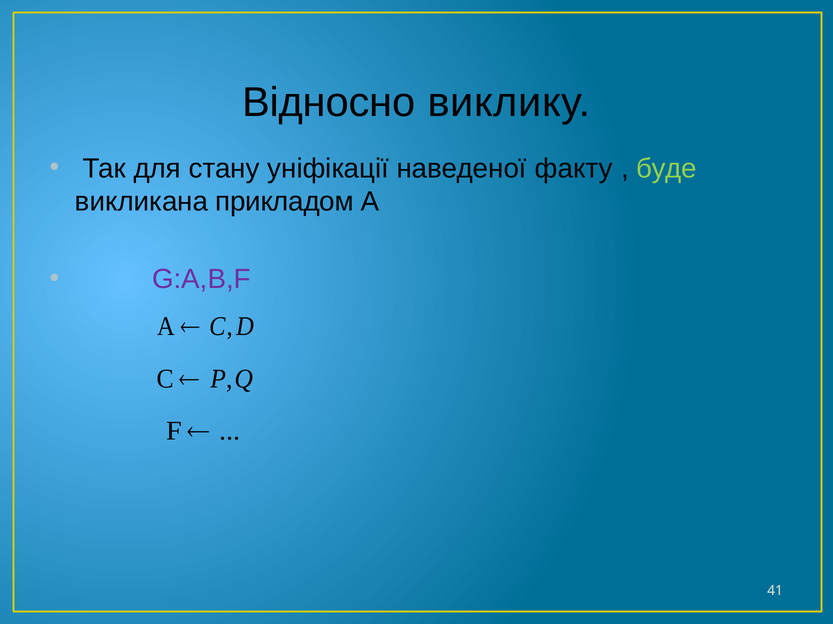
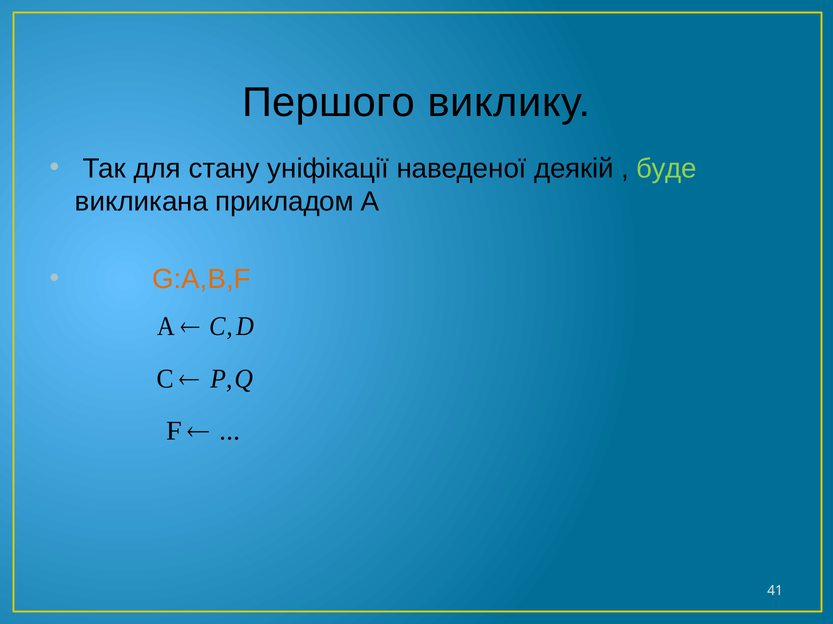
Відносно: Відносно -> Першого (328, 103)
факту: факту -> деякій (574, 169)
G:A,B,F colour: purple -> orange (201, 280)
